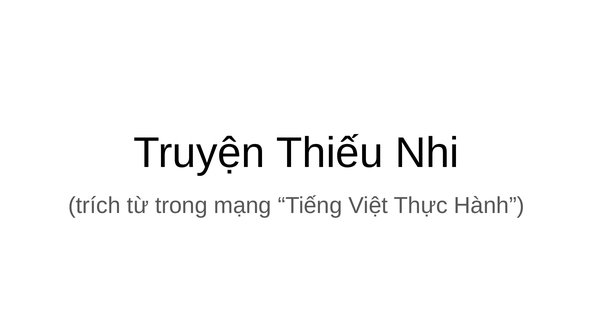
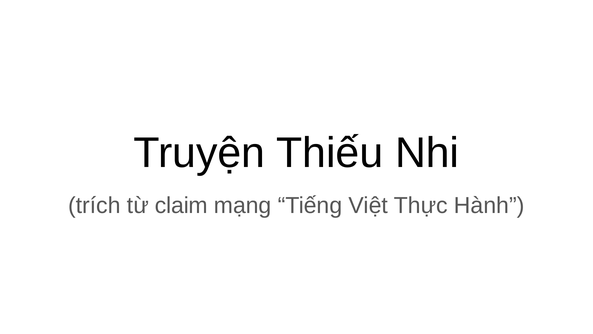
trong: trong -> claim (181, 205)
